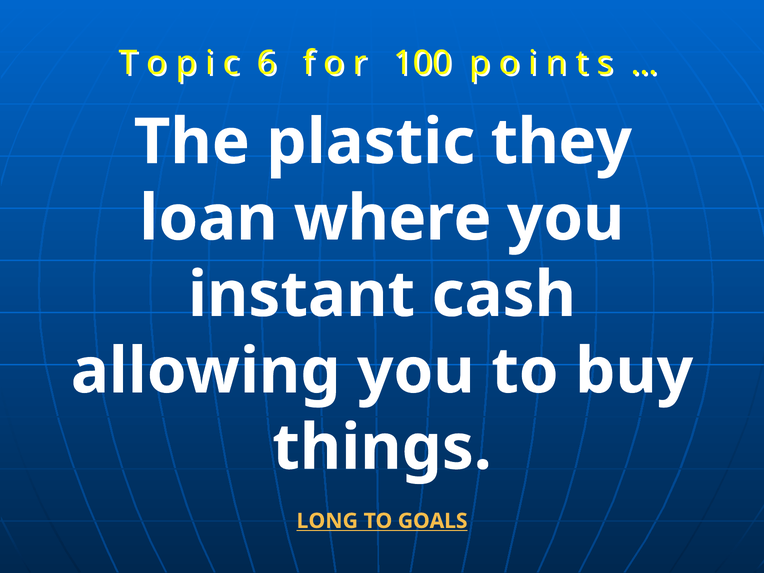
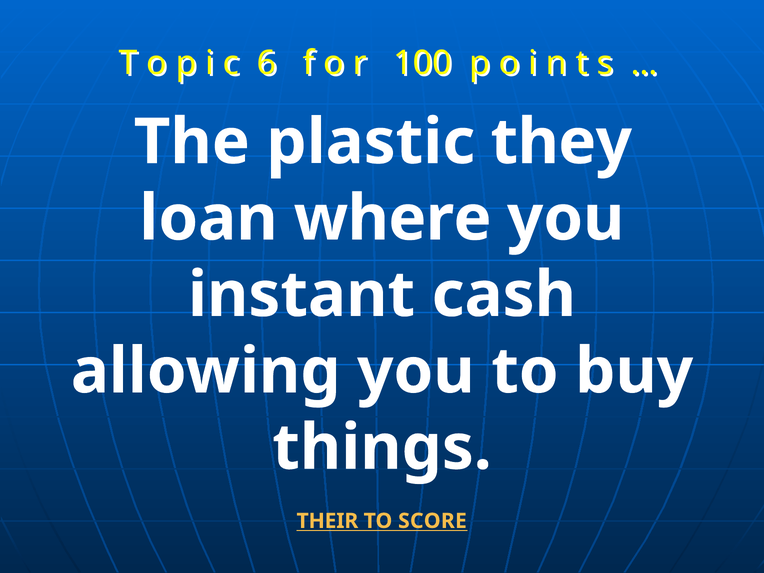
LONG: LONG -> THEIR (327, 521)
GOALS: GOALS -> SCORE (432, 521)
